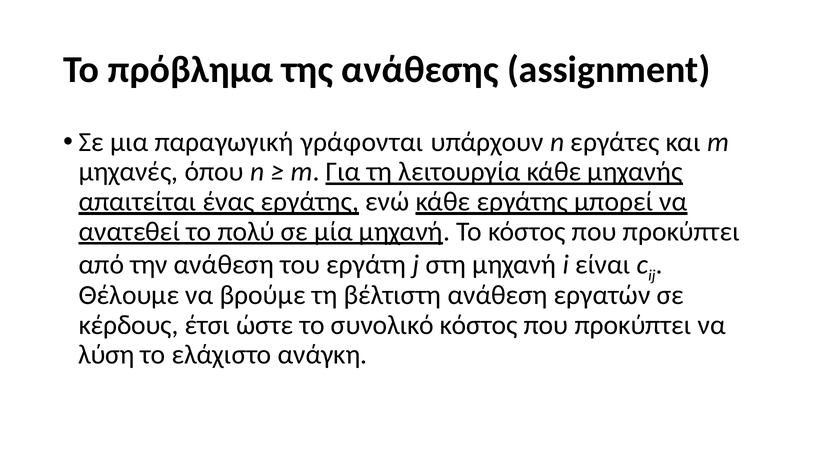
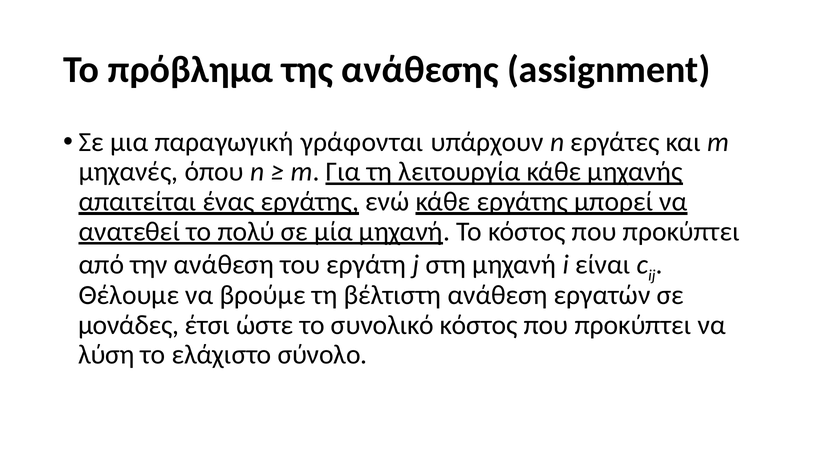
κέρδους: κέρδους -> μονάδες (129, 325)
ανάγκη: ανάγκη -> σύνολο (323, 355)
